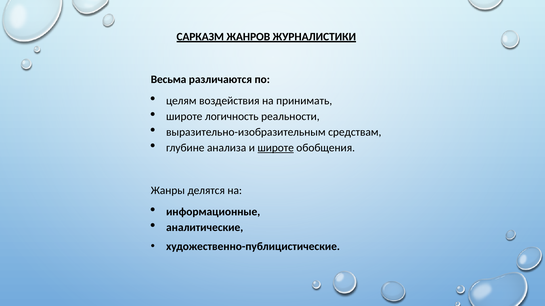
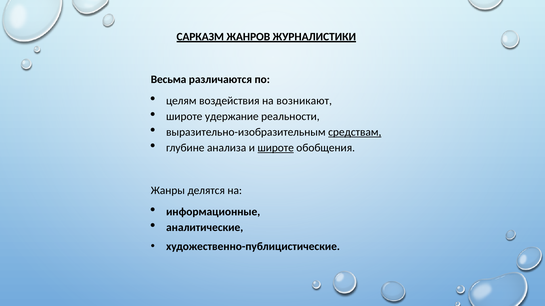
принимать: принимать -> возникают (304, 101)
логичность: логичность -> удержание (232, 117)
средствам underline: none -> present (355, 132)
